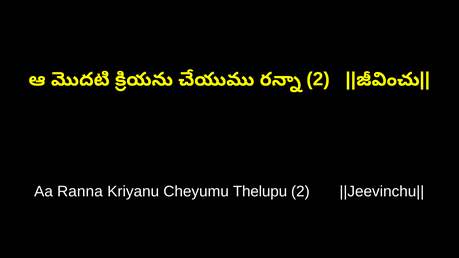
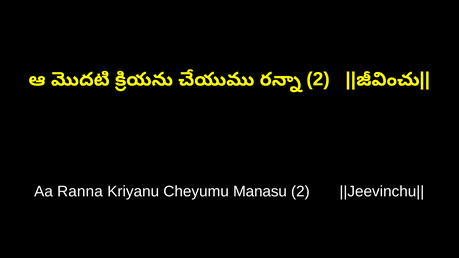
Thelupu: Thelupu -> Manasu (260, 192)
